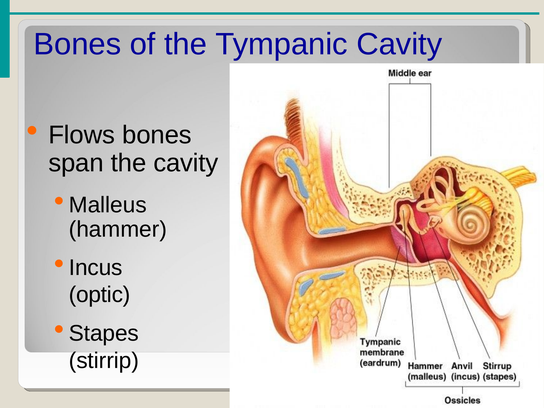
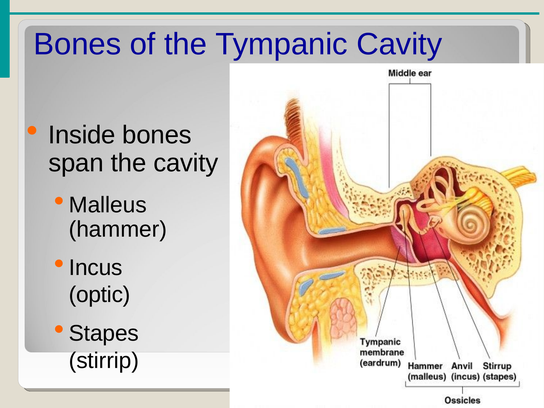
Flows: Flows -> Inside (82, 135)
